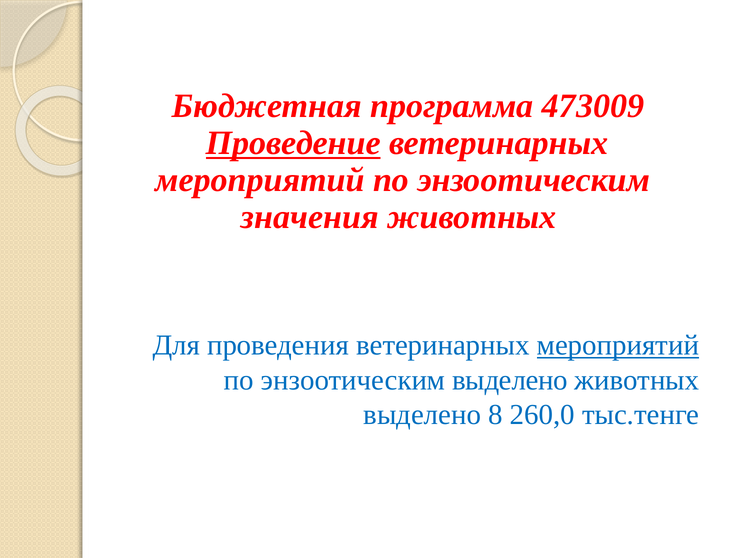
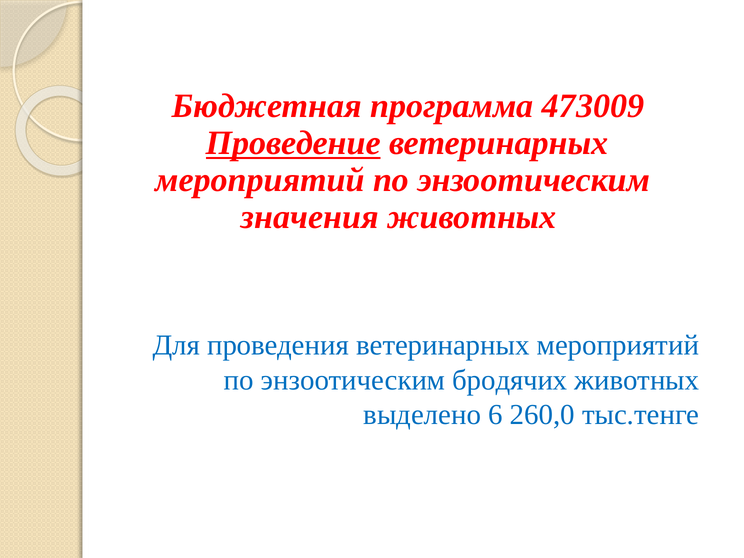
мероприятий underline: present -> none (618, 345)
энзоотическим выделено: выделено -> бродячих (510, 380)
8: 8 -> 6 (496, 415)
